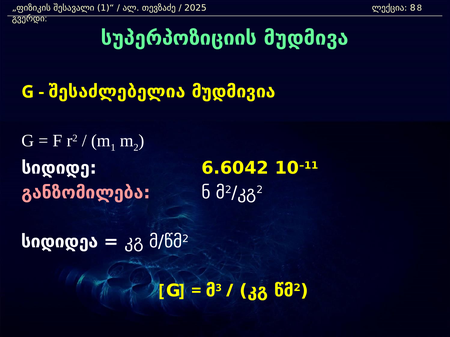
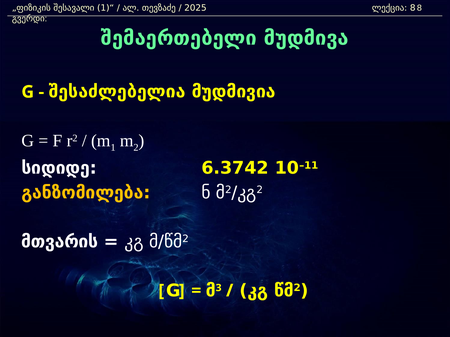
სუპერპოზიციის: სუპერპოზიციის -> შემაერთებელი (179, 38)
6.6042: 6.6042 -> 6.3742 (235, 168)
განზომილება colour: pink -> yellow (86, 193)
სიდიდეა: სიდიდეა -> მთვარის (60, 242)
